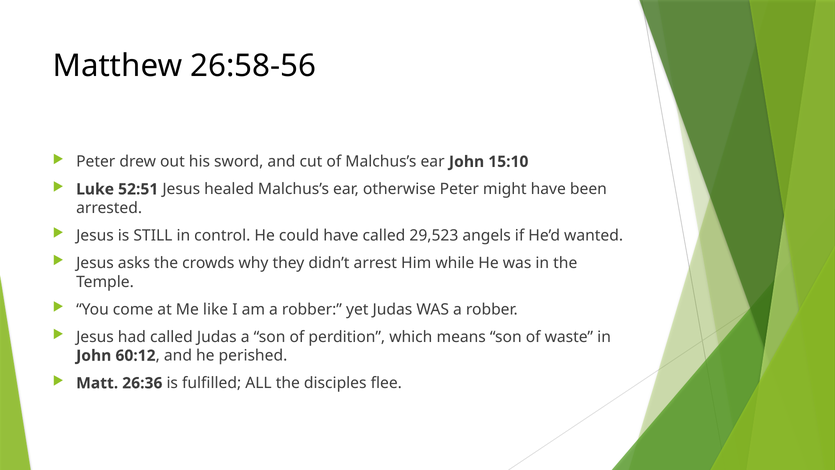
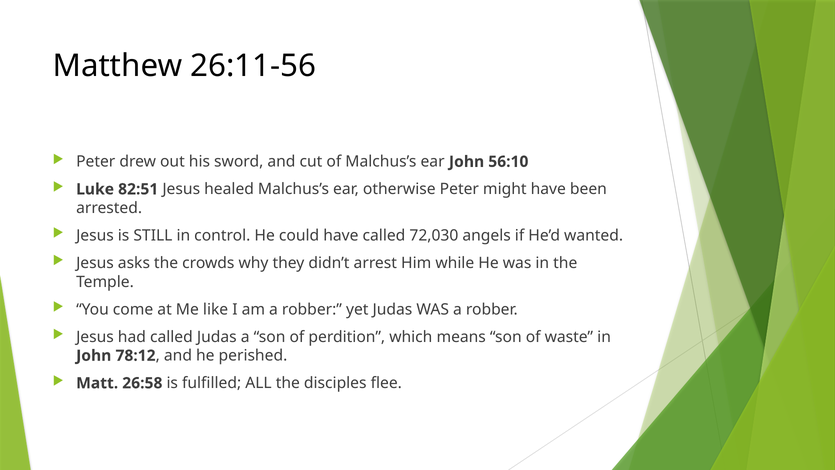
26:58-56: 26:58-56 -> 26:11-56 (253, 66)
15:10: 15:10 -> 56:10 (508, 162)
52:51: 52:51 -> 82:51 (138, 189)
29,523: 29,523 -> 72,030 (434, 235)
60:12: 60:12 -> 78:12 (136, 355)
26:36: 26:36 -> 26:58 (142, 383)
